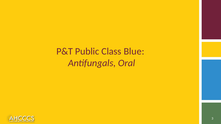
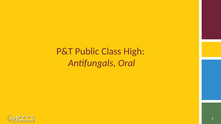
Blue: Blue -> High (134, 51)
